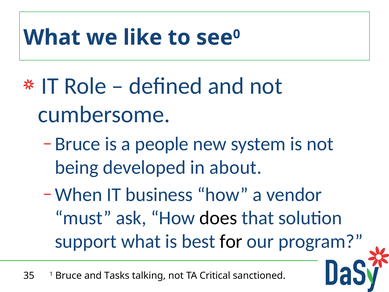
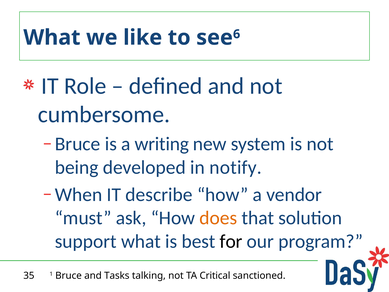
0: 0 -> 6 (237, 34)
people: people -> writing (162, 144)
about: about -> notify (236, 167)
business: business -> describe (159, 195)
does colour: black -> orange (218, 218)
